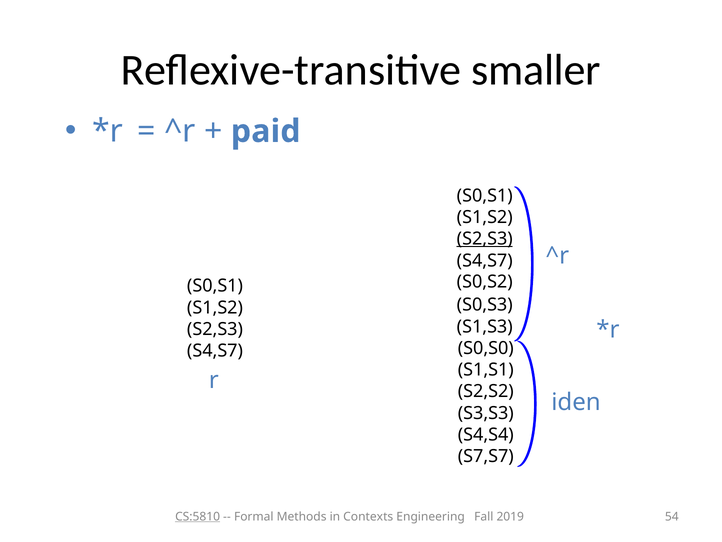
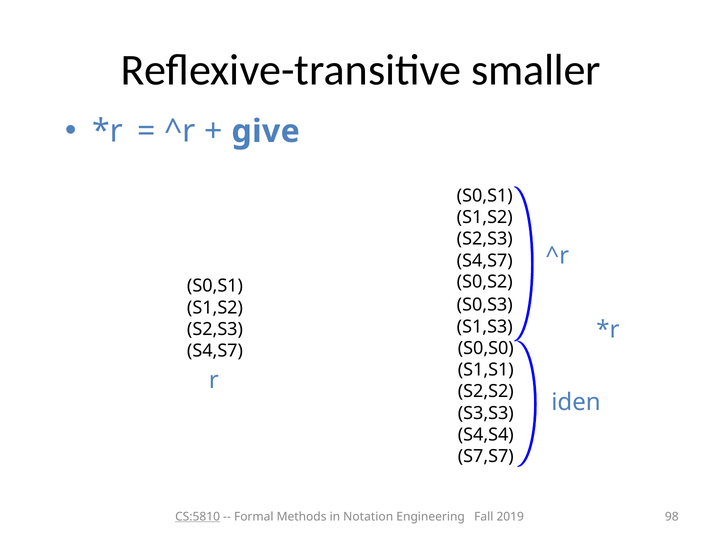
paid: paid -> give (266, 131)
S2,S3 underline: present -> none (485, 239)
Contexts: Contexts -> Notation (368, 516)
54: 54 -> 98 (672, 516)
